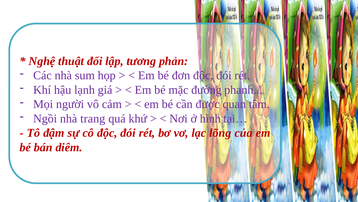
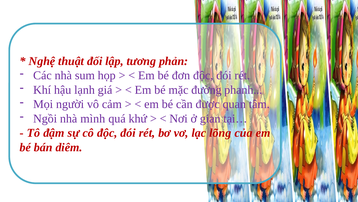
trang: trang -> mình (93, 118)
hình: hình -> gian (210, 118)
